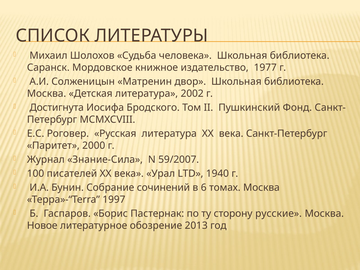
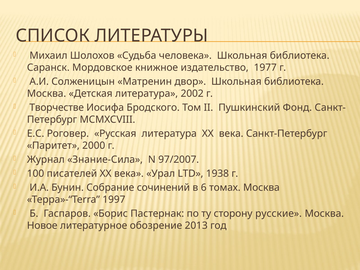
Достигнута: Достигнута -> Творчестве (57, 108)
59/2007: 59/2007 -> 97/2007 (179, 160)
1940: 1940 -> 1938 (217, 174)
